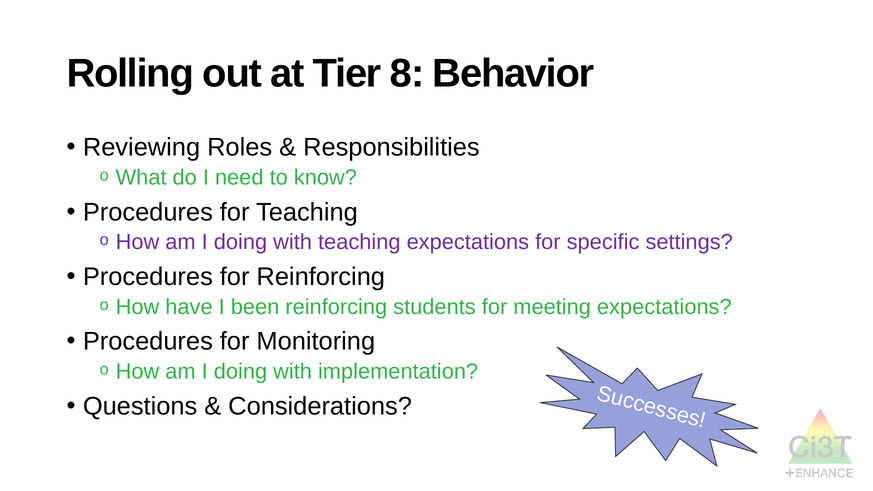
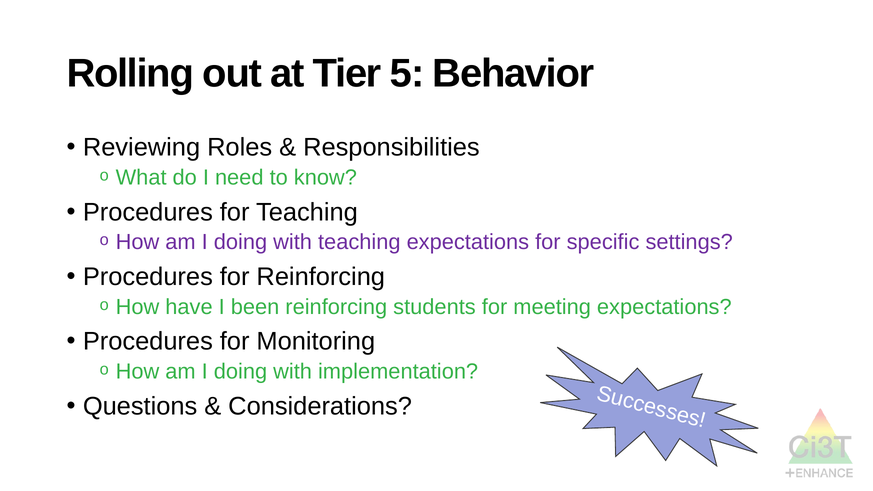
8: 8 -> 5 (407, 73)
